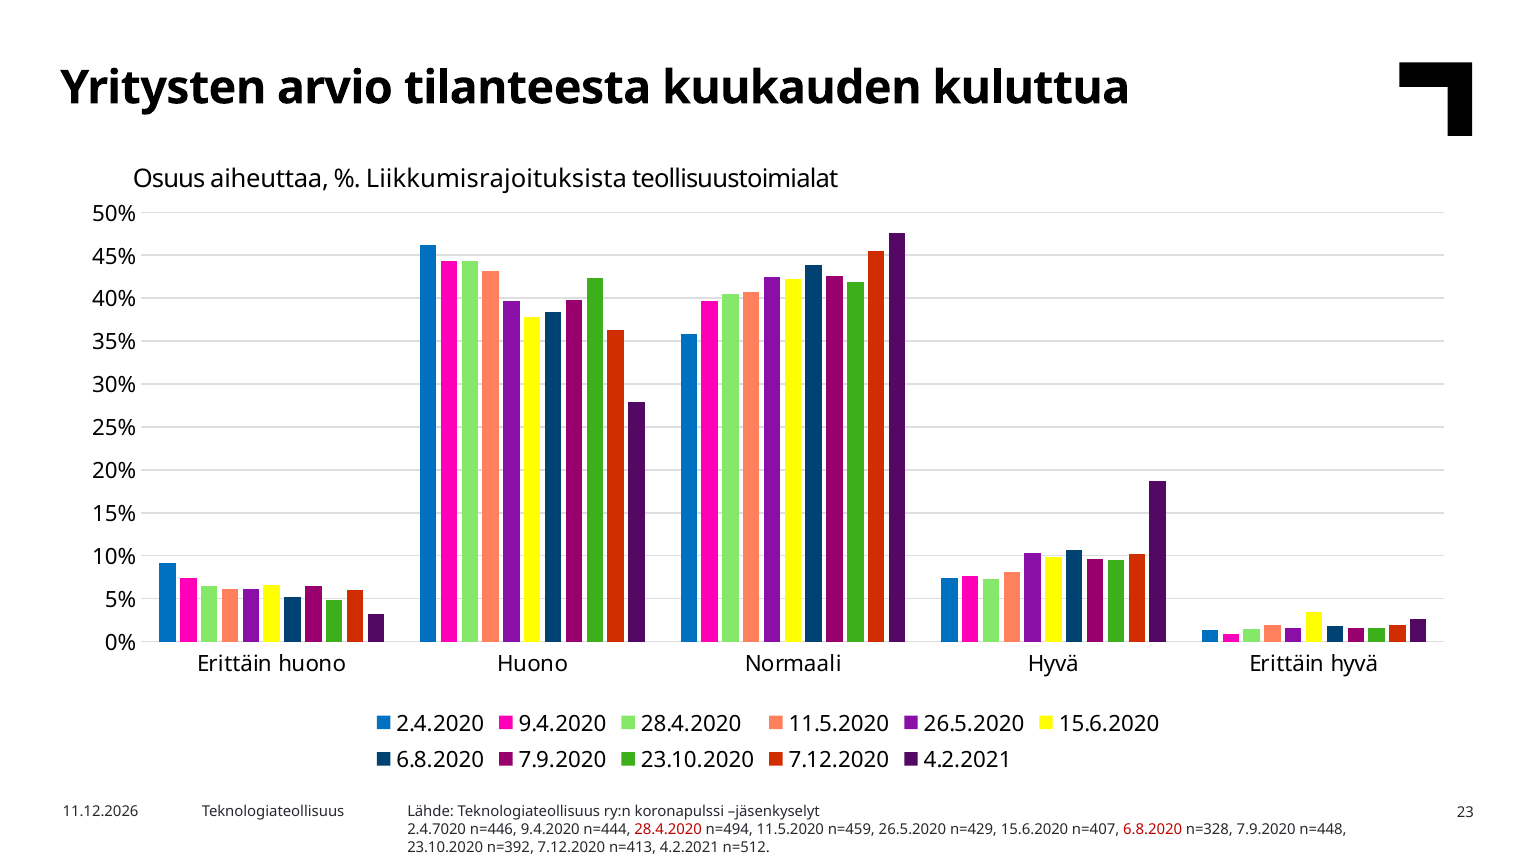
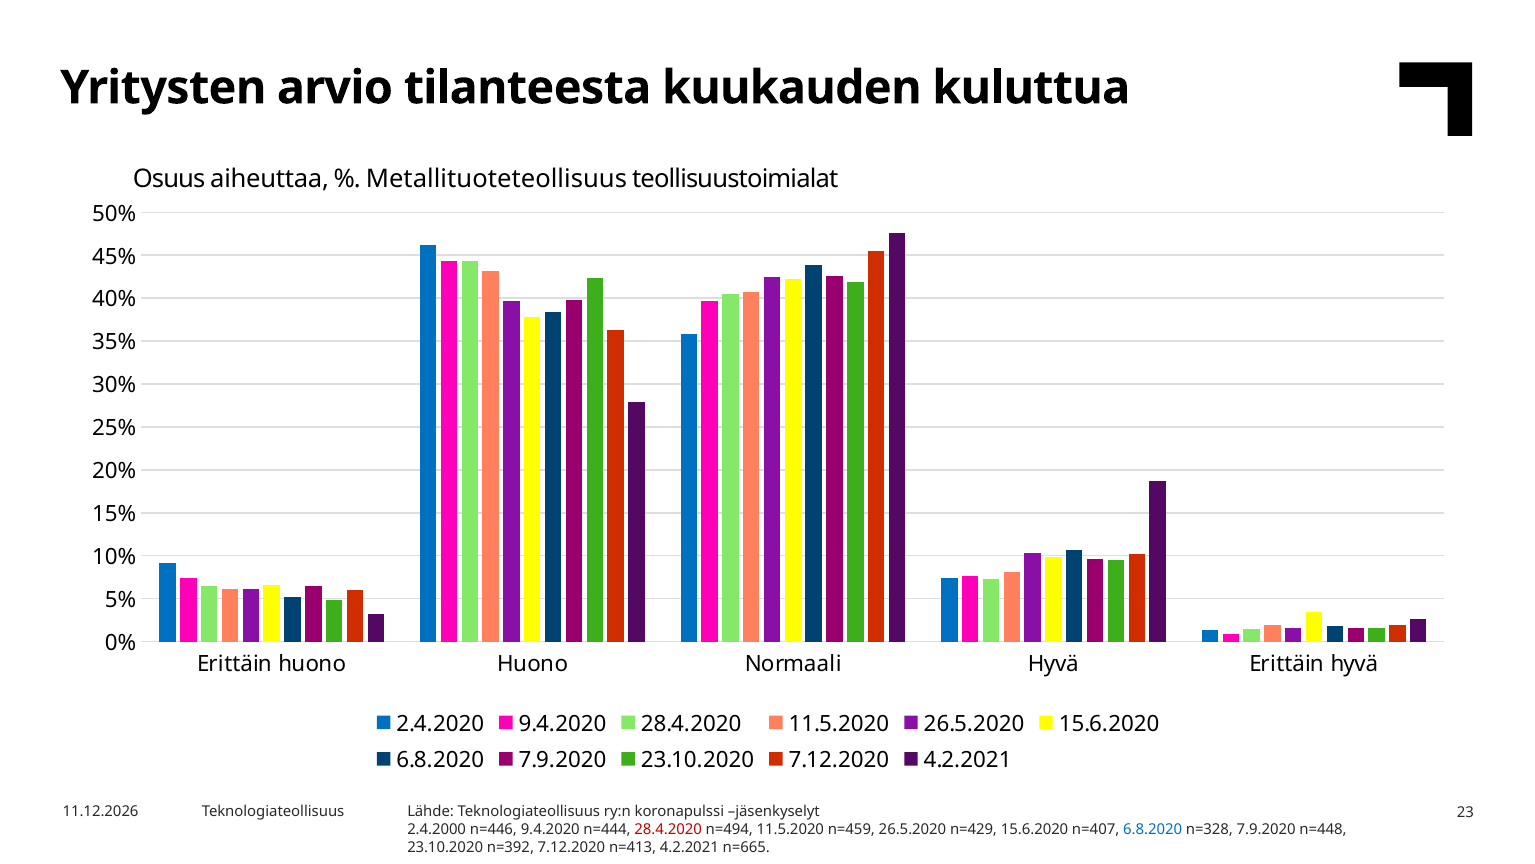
Liikkumisrajoituksista: Liikkumisrajoituksista -> Metallituoteteollisuus (496, 179)
2.4.7020: 2.4.7020 -> 2.4.2000 (437, 829)
6.8.2020 colour: red -> blue (1153, 829)
n=512: n=512 -> n=665 (746, 847)
